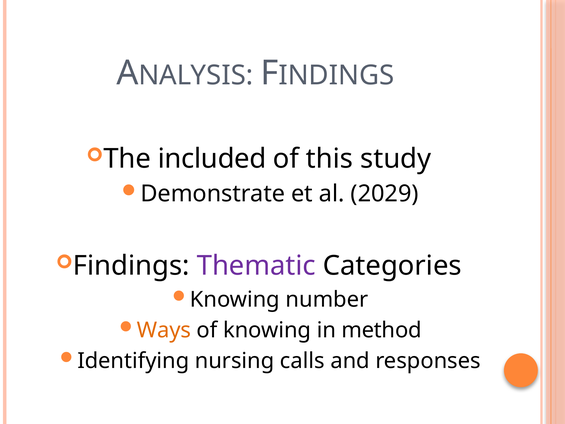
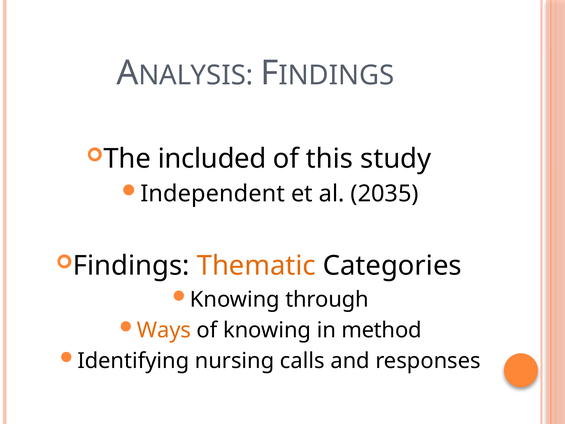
Demonstrate: Demonstrate -> Independent (213, 194)
2029: 2029 -> 2035 (385, 194)
Thematic colour: purple -> orange (256, 266)
number: number -> through (327, 299)
